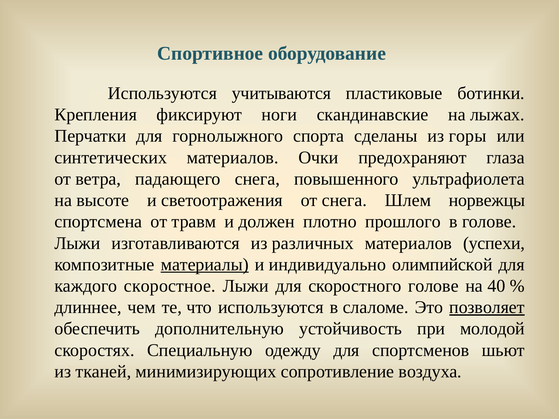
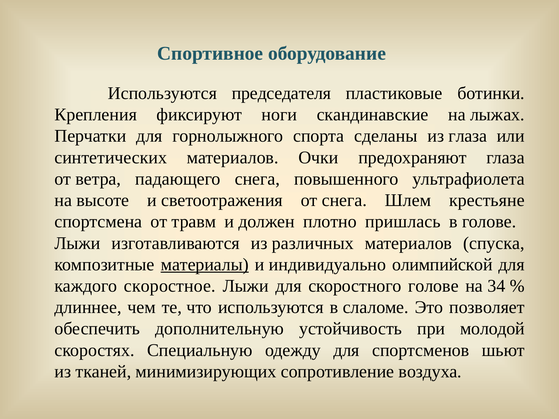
учитываются: учитываются -> председателя (281, 93)
из горы: горы -> глаза (468, 136)
норвежцы: норвежцы -> крестьяне (487, 200)
прошлого: прошлого -> пришлась (403, 222)
успехи: успехи -> спуска (494, 243)
40: 40 -> 34 (496, 286)
позволяет underline: present -> none (487, 308)
